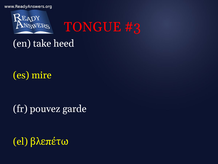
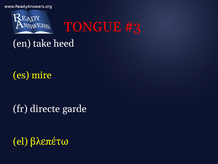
pouvez: pouvez -> directe (45, 109)
